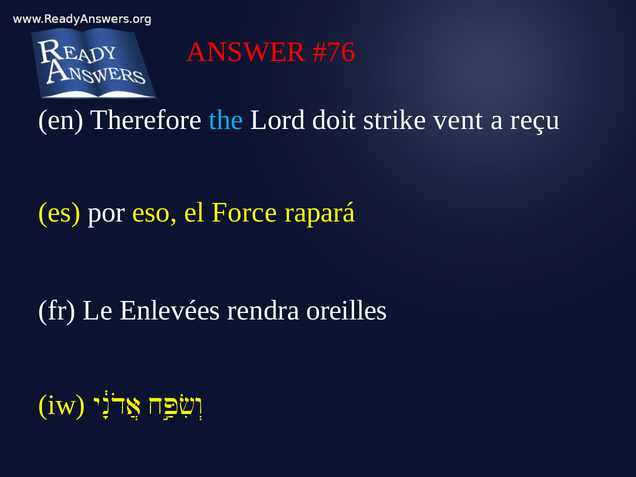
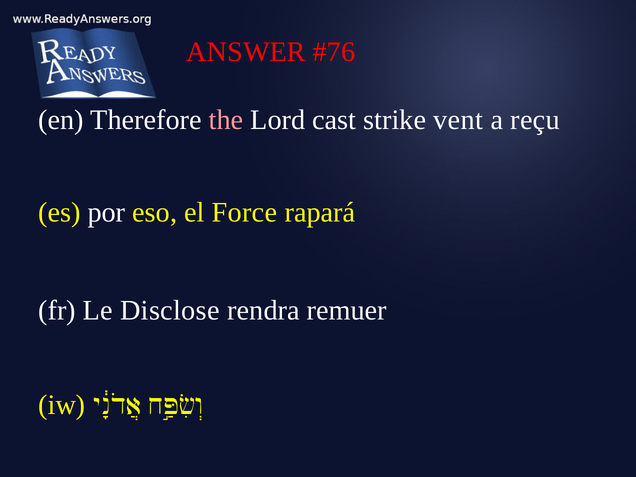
the colour: light blue -> pink (226, 120)
doit: doit -> cast (334, 120)
Enlevées: Enlevées -> Disclose (170, 310)
oreilles: oreilles -> remuer (347, 310)
